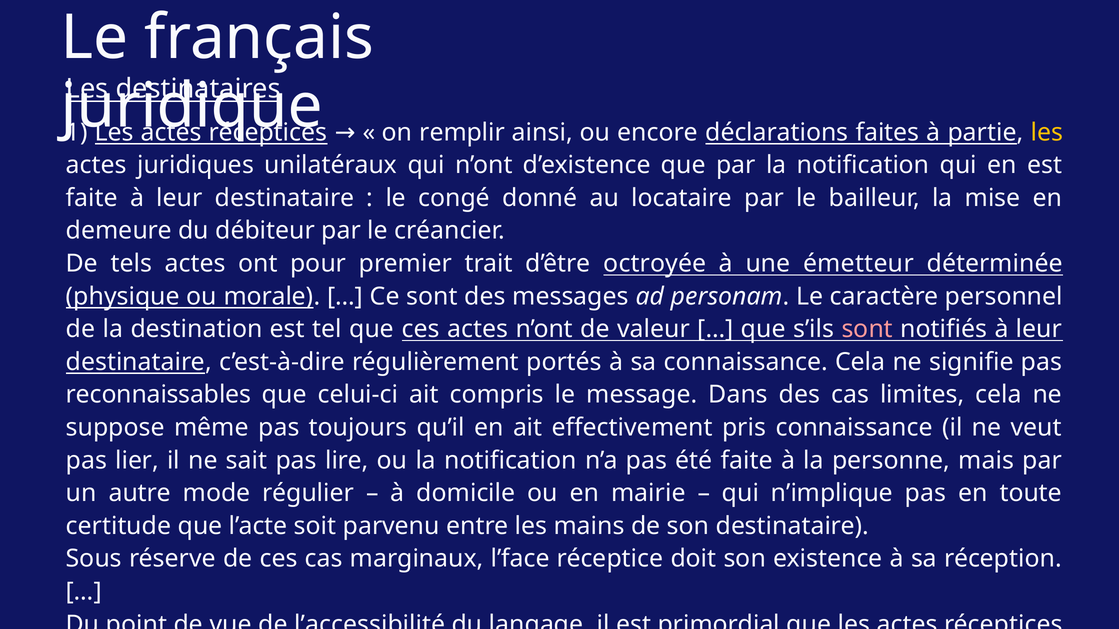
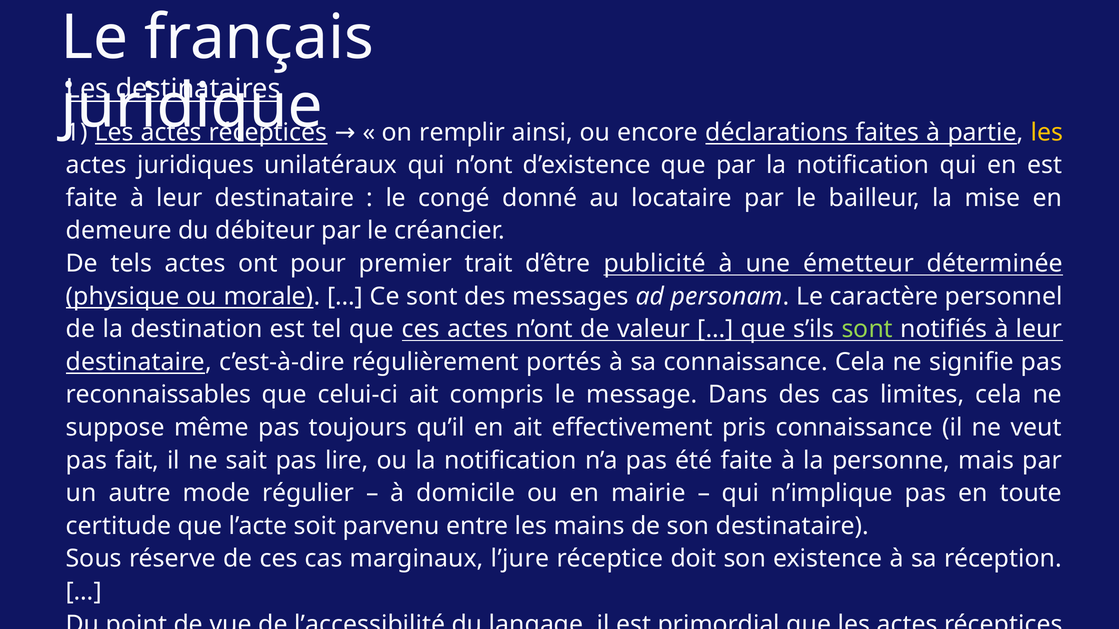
octroyée: octroyée -> publicité (655, 264)
sont colour: pink -> light green (867, 329)
lier: lier -> fait (137, 461)
l’face: l’face -> l’jure (520, 559)
